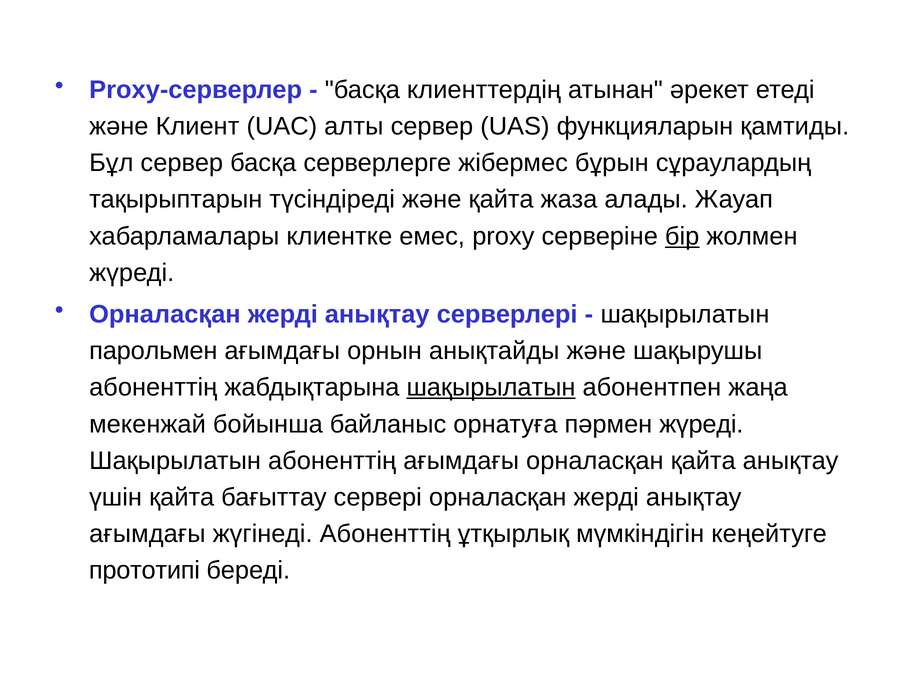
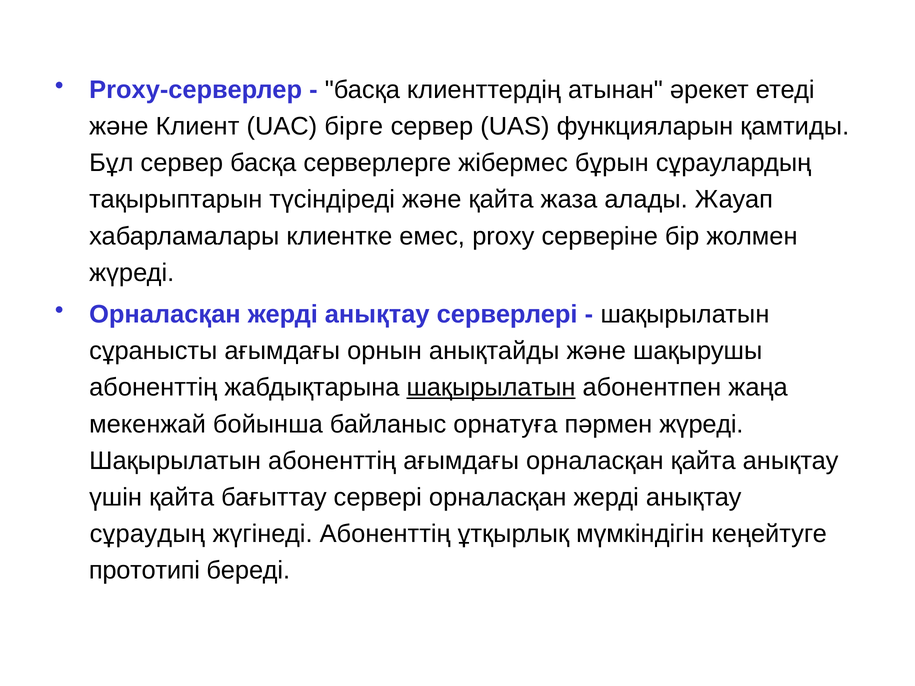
алты: алты -> бірге (354, 126)
бір underline: present -> none (682, 236)
парольмен: парольмен -> сұранысты (153, 351)
ағымдағы: ағымдағы -> сұраудың (147, 534)
